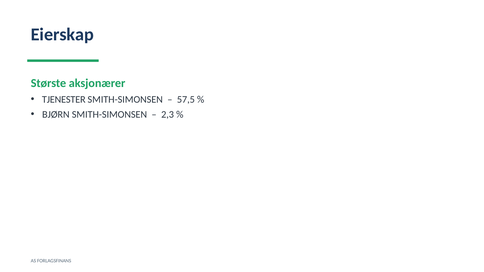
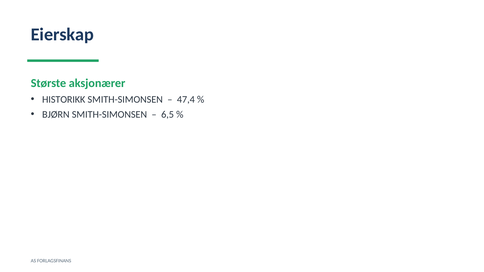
TJENESTER: TJENESTER -> HISTORIKK (64, 100)
57,5: 57,5 -> 47,4 (186, 100)
2,3: 2,3 -> 6,5 (168, 115)
